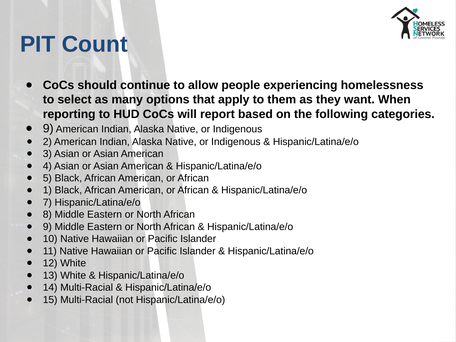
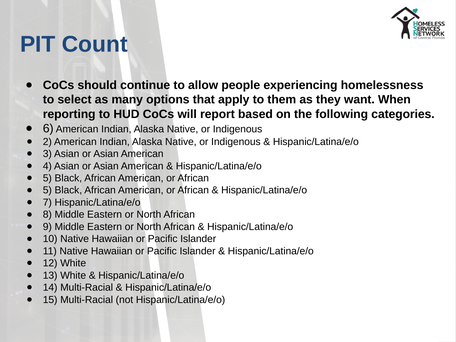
9: 9 -> 6 (48, 129)
1: 1 -> 5 (47, 190)
